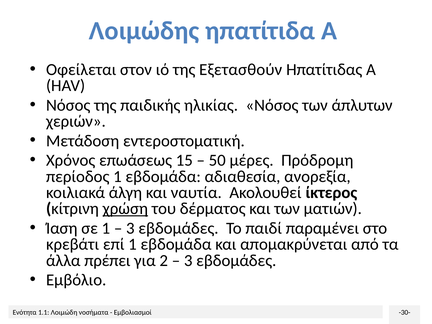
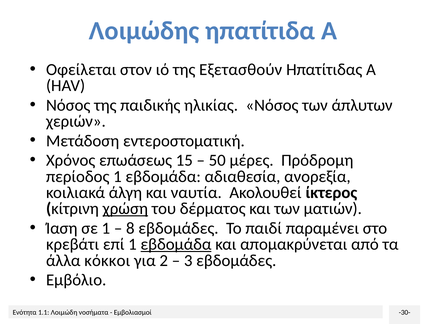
3: 3 -> 8 (130, 228)
εβδομάδα underline: none -> present (176, 244)
πρέπει: πρέπει -> κόκκοι (107, 261)
